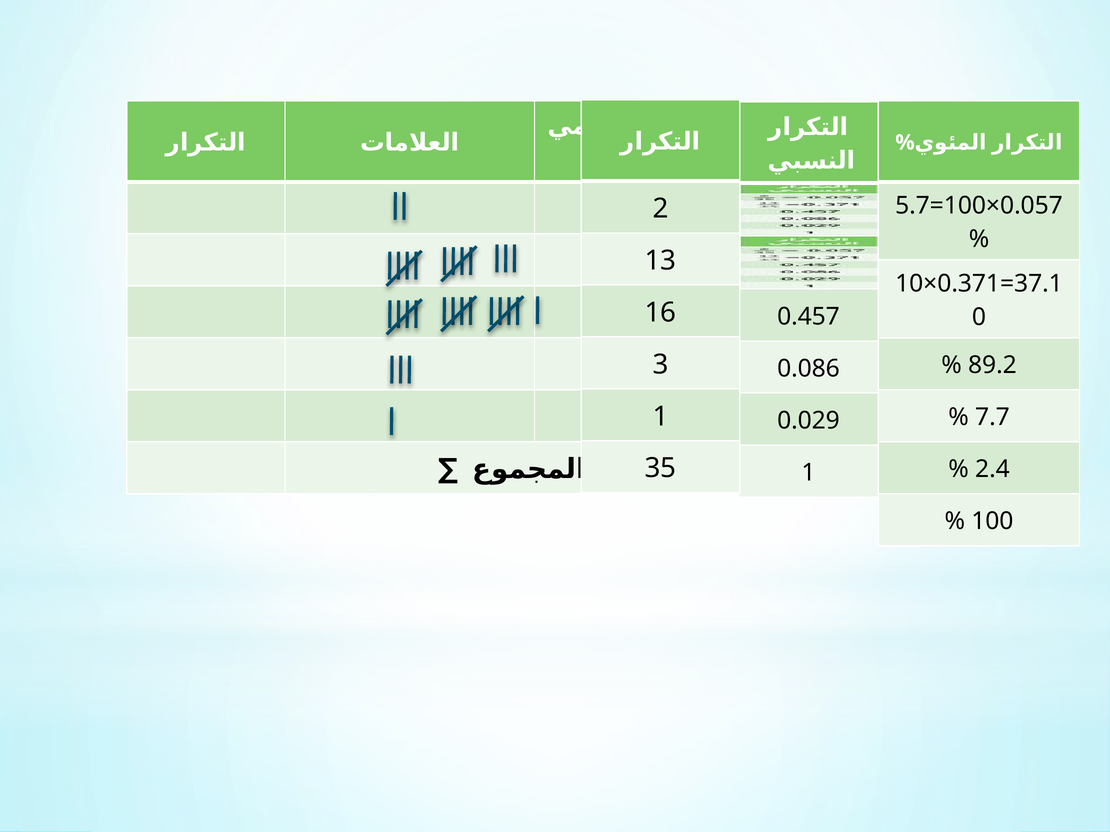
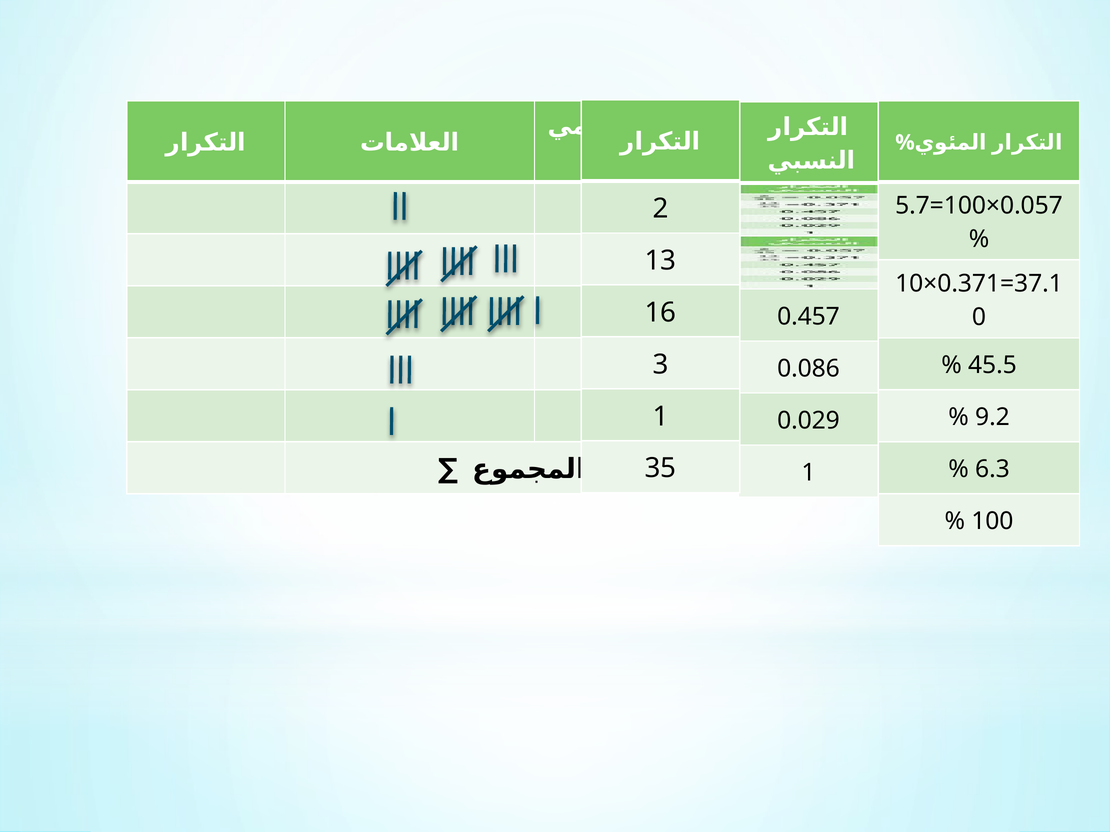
89.2: 89.2 -> 45.5 (992, 366)
7.7: 7.7 -> 9.2 (992, 418)
2.4: 2.4 -> 6.3 (992, 470)
